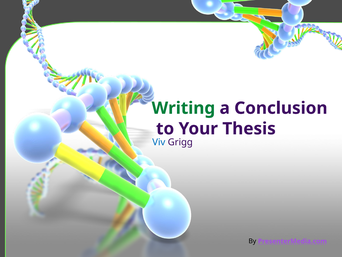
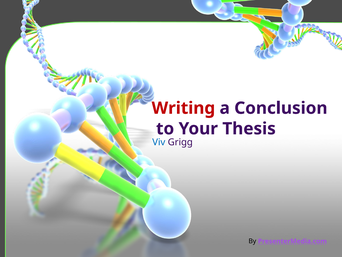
Writing colour: green -> red (183, 108)
